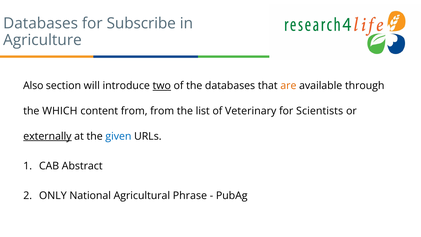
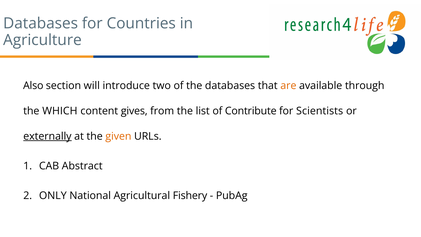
Subscribe: Subscribe -> Countries (141, 23)
two underline: present -> none (162, 86)
content from: from -> gives (134, 111)
Veterinary: Veterinary -> Contribute (251, 111)
given colour: blue -> orange (118, 136)
Phrase: Phrase -> Fishery (190, 195)
